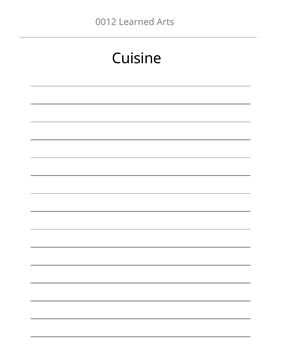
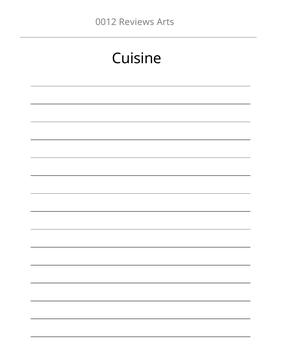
Learned: Learned -> Reviews (137, 22)
